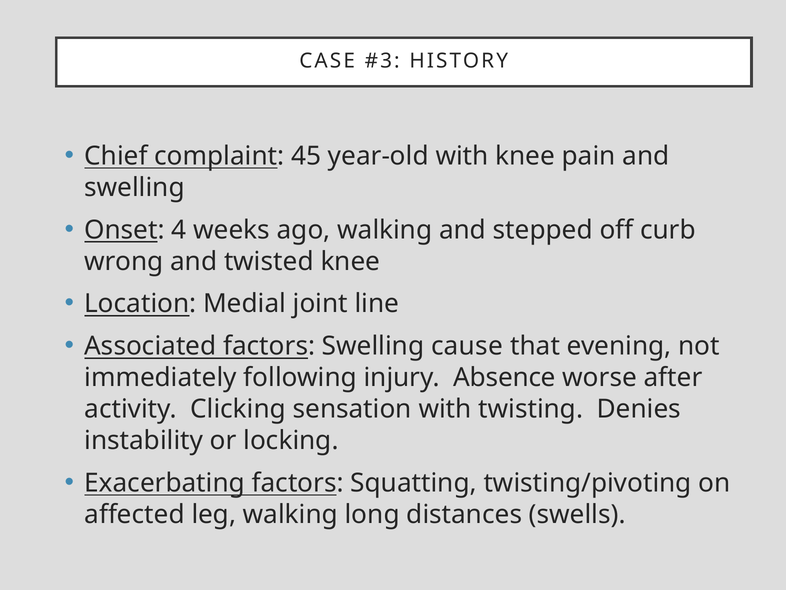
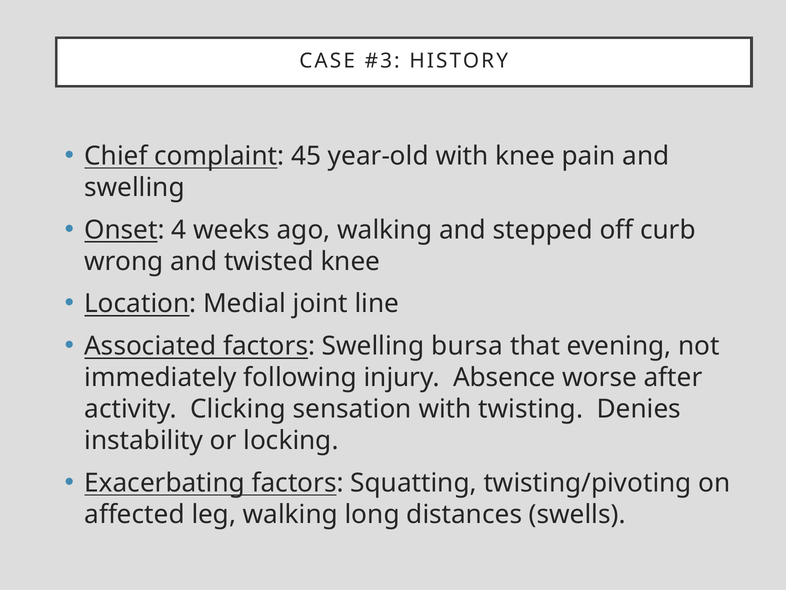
cause: cause -> bursa (467, 346)
